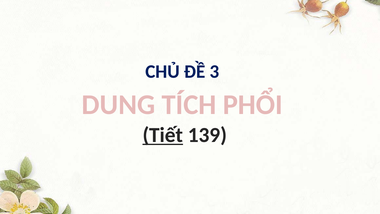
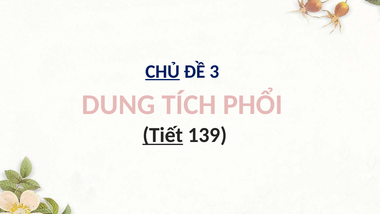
CHỦ underline: none -> present (163, 71)
